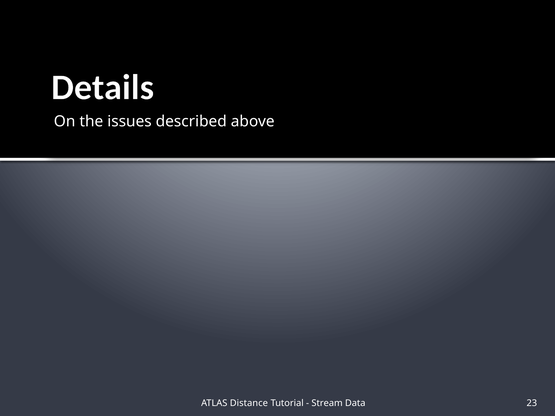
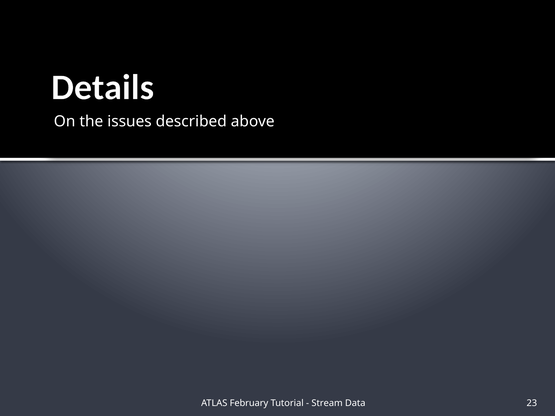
Distance: Distance -> February (249, 403)
